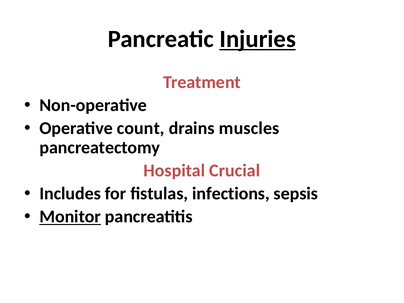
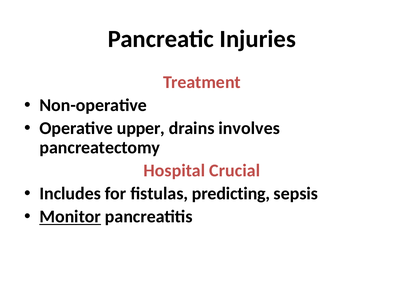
Injuries underline: present -> none (258, 39)
count: count -> upper (141, 128)
muscles: muscles -> involves (249, 128)
infections: infections -> predicting (231, 194)
